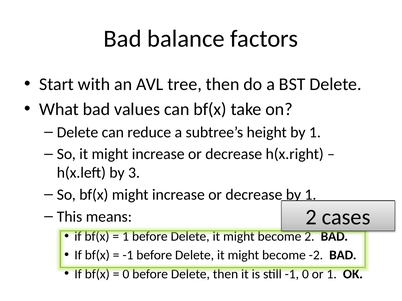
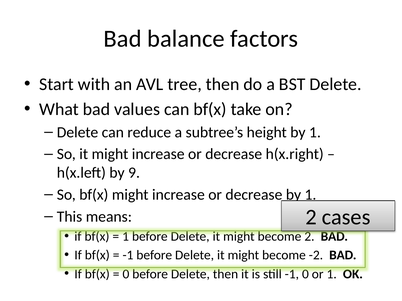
3: 3 -> 9 (134, 173)
